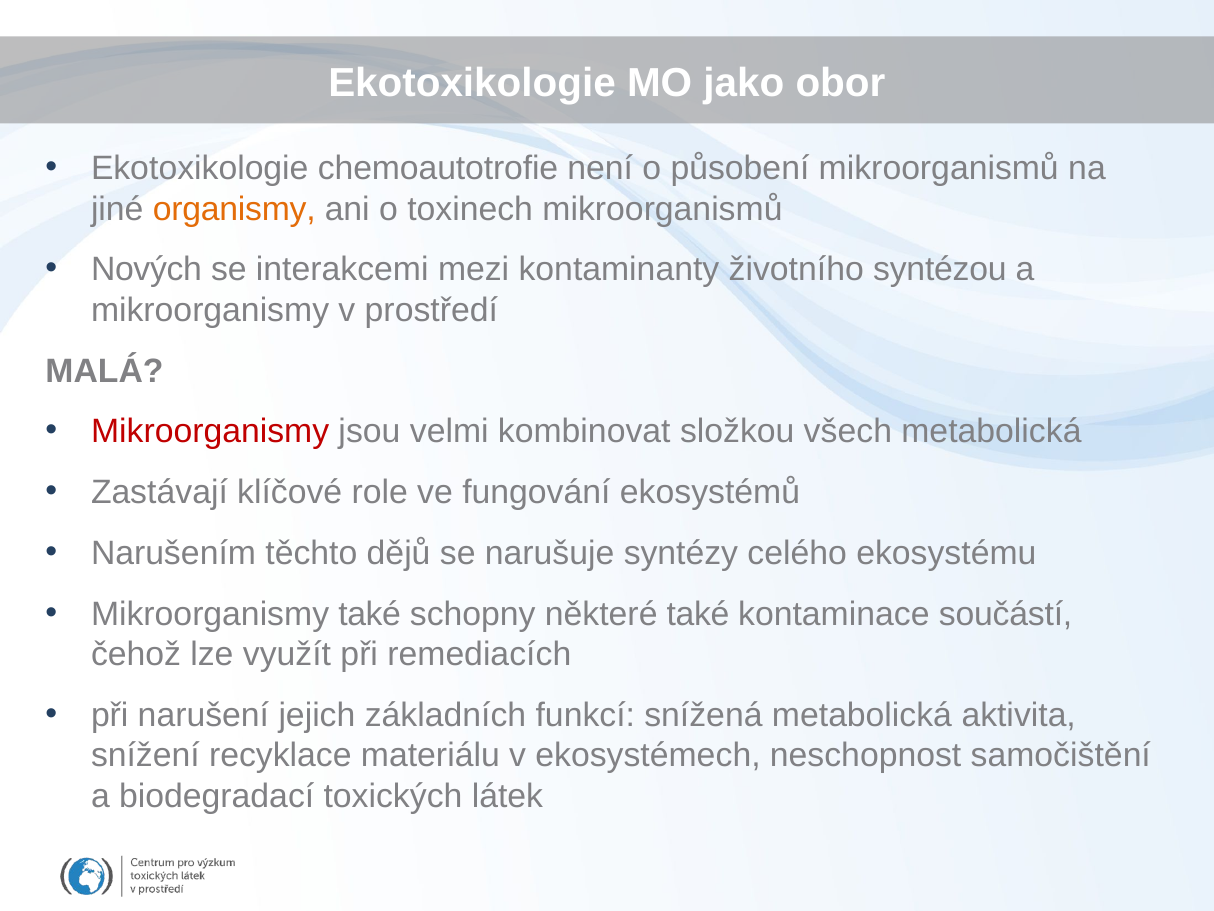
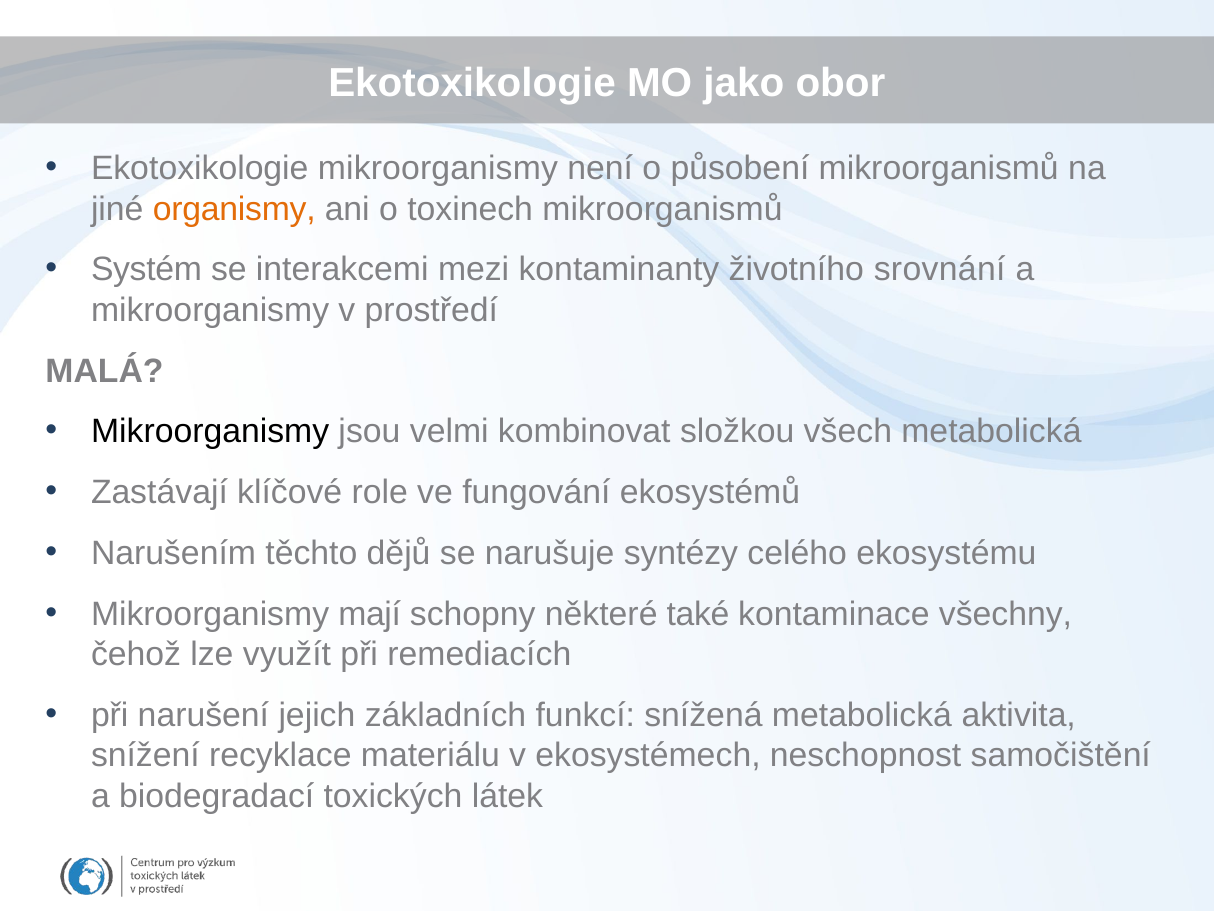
Ekotoxikologie chemoautotrofie: chemoautotrofie -> mikroorganismy (438, 168)
Nových: Nových -> Systém (146, 270)
syntézou: syntézou -> srovnání (940, 270)
Mikroorganismy colour: red -> black (210, 431)
Mikroorganismy také: také -> mají (370, 614)
součástí: součástí -> všechny (1005, 614)
